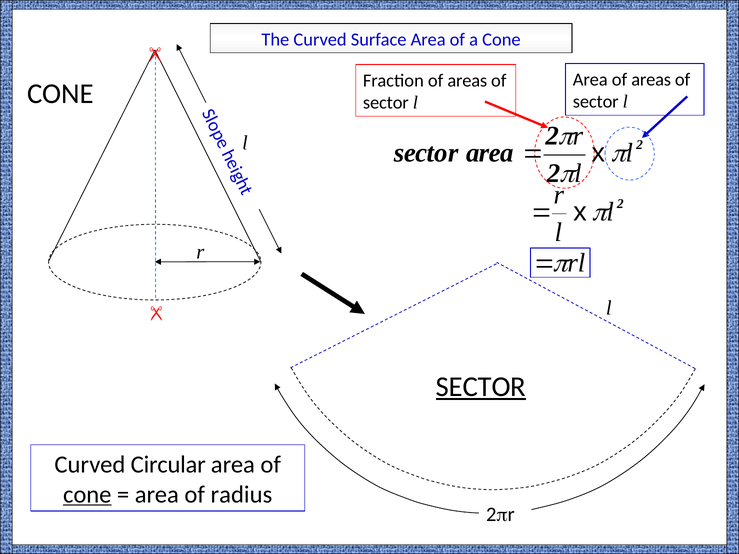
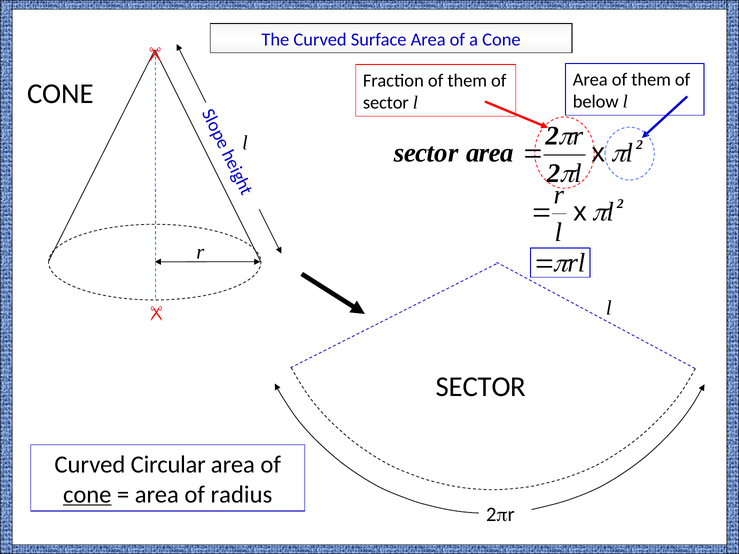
Area of areas: areas -> them (651, 80)
Fraction of areas: areas -> them (467, 81)
sector: sector -> below (596, 102)
SECTOR underline: present -> none (481, 387)
